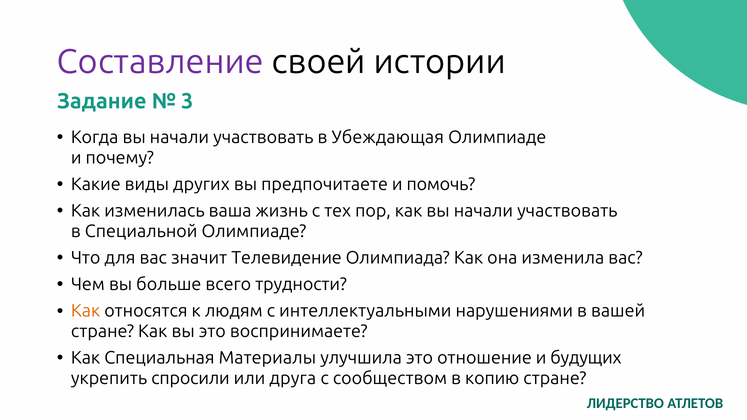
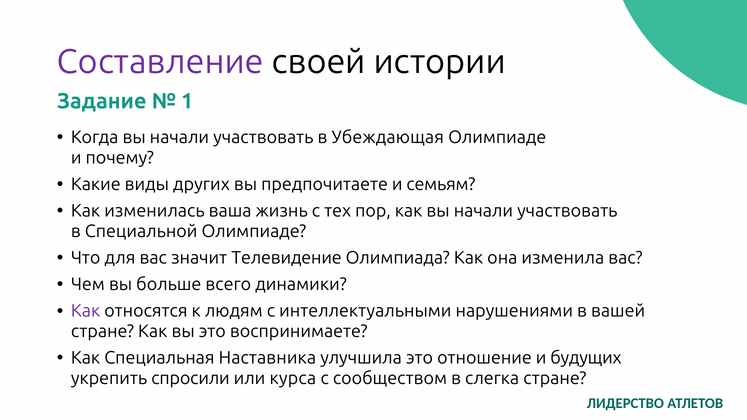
3: 3 -> 1 (187, 101)
помочь: помочь -> семьям (441, 184)
трудности: трудности -> динамики (301, 285)
Как colour: orange -> purple (86, 311)
Материалы: Материалы -> Наставника (267, 358)
друга: друга -> курса (293, 379)
копию: копию -> слегка (492, 379)
